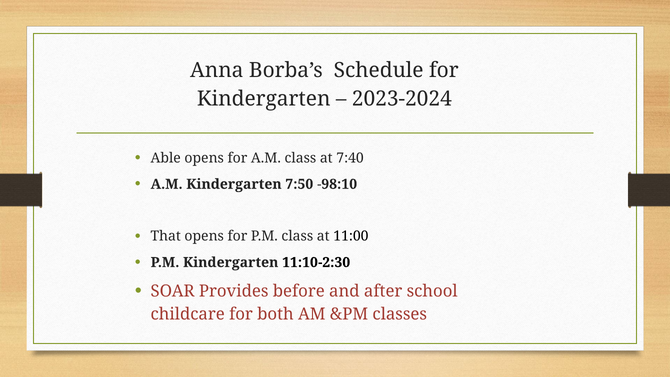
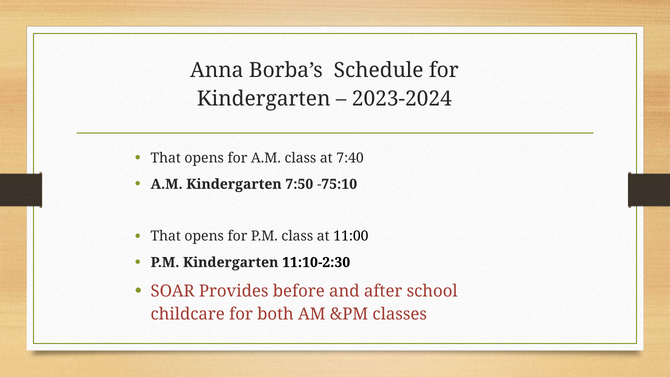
Able: Able -> That (166, 158)
-98:10: -98:10 -> -75:10 (337, 184)
